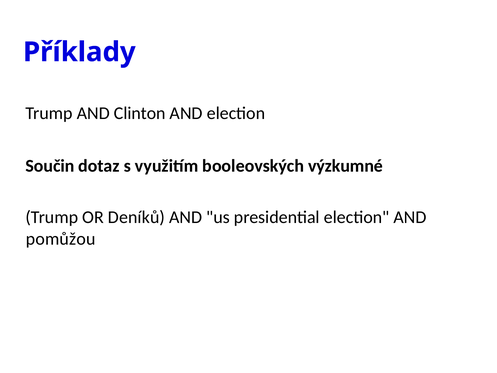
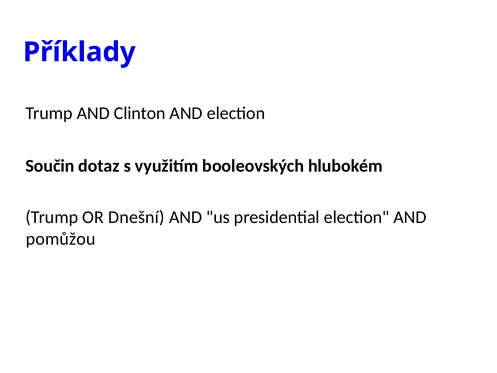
výzkumné: výzkumné -> hlubokém (345, 166)
Deníků: Deníků -> Dnešní (136, 217)
